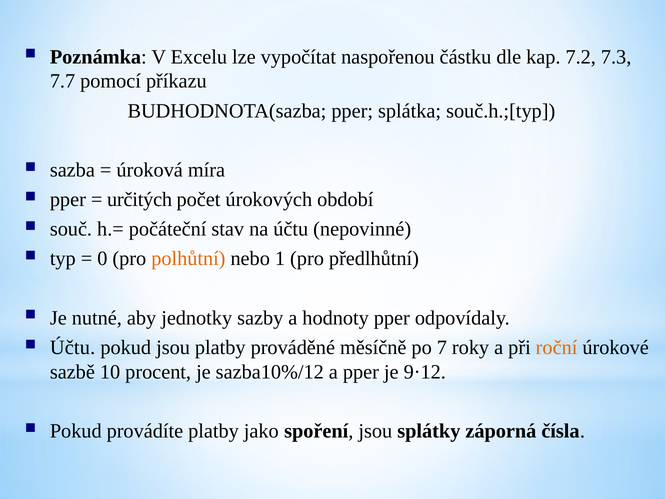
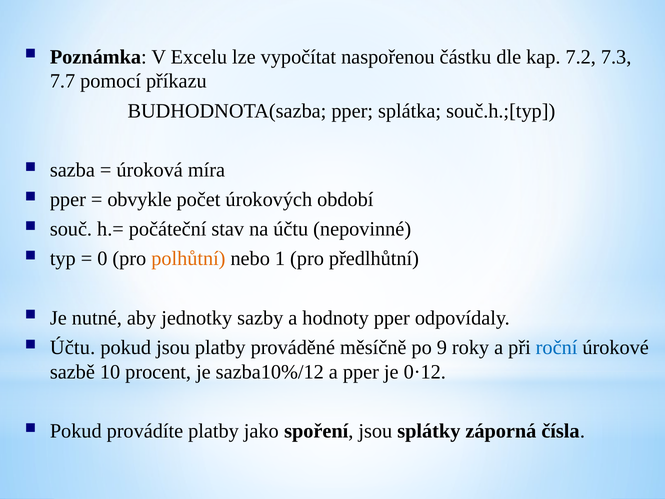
určitých: určitých -> obvykle (140, 199)
7: 7 -> 9 (442, 347)
roční colour: orange -> blue (557, 347)
9·12: 9·12 -> 0·12 (425, 372)
